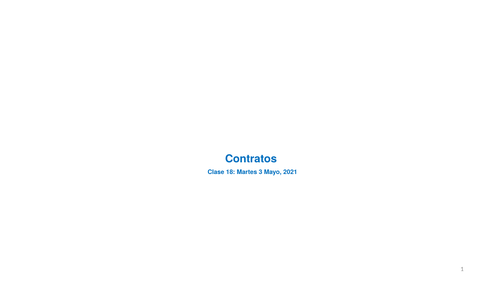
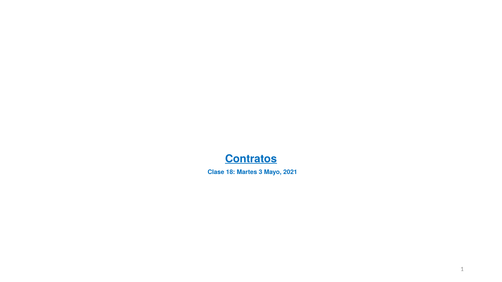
Contratos underline: none -> present (251, 159)
